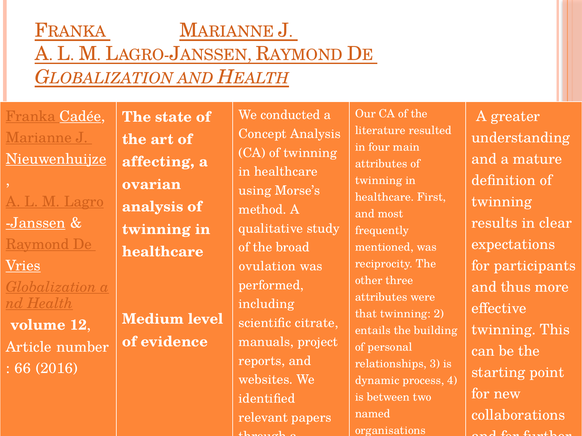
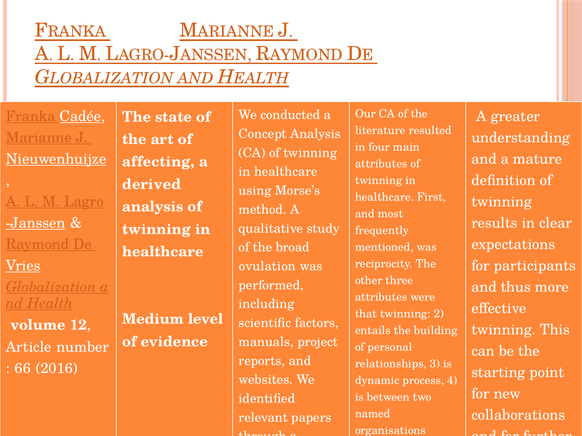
ovarian: ovarian -> derived (152, 185)
citrate: citrate -> factors (317, 323)
